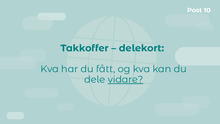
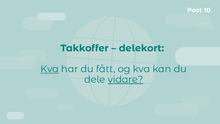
Kva underline: none -> present (50, 69)
